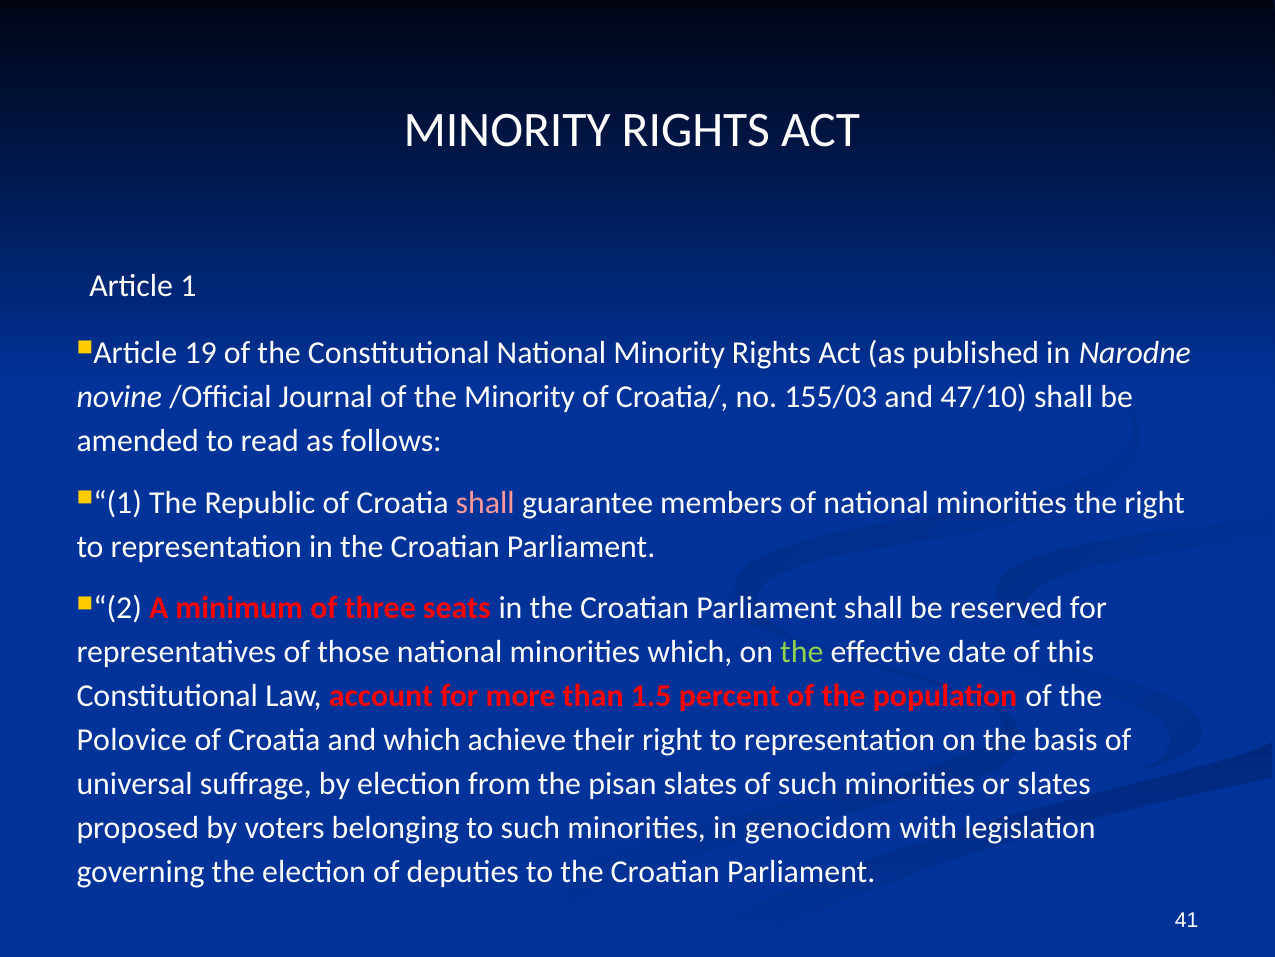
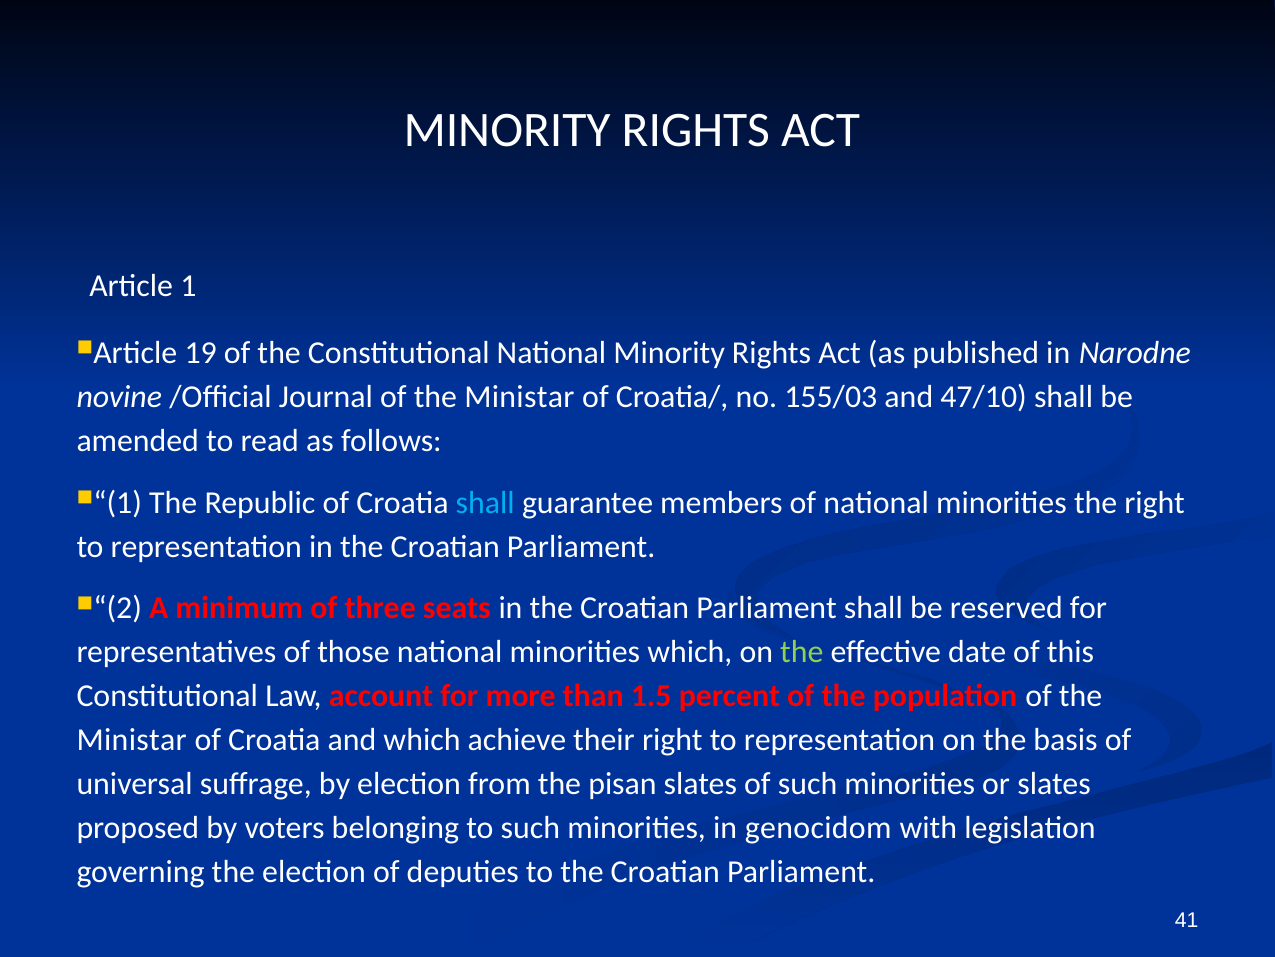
Journal of the Minority: Minority -> Ministar (519, 396)
shall colour: pink -> light blue (485, 502)
Polovice: Polovice -> Ministar (132, 740)
